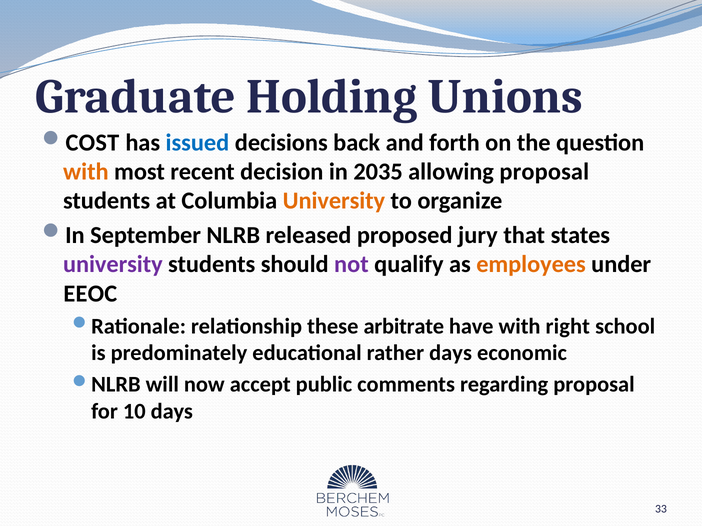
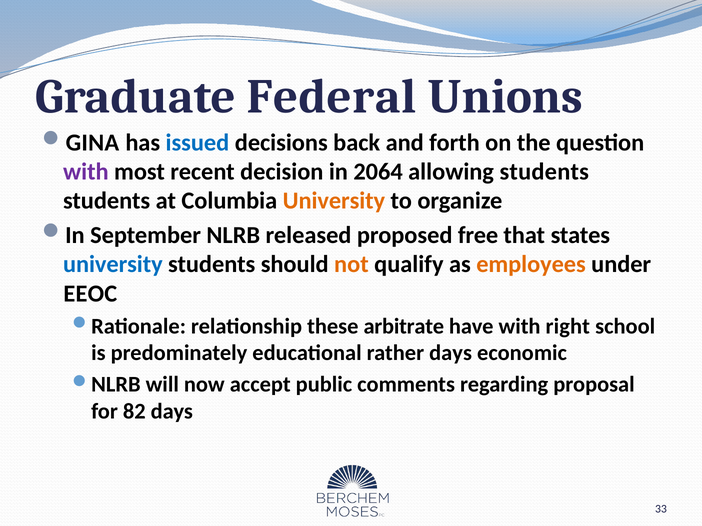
Holding: Holding -> Federal (331, 97)
COST: COST -> GINA (92, 143)
with colour: orange -> purple (86, 172)
2035: 2035 -> 2064 (378, 172)
allowing proposal: proposal -> students (544, 172)
jury: jury -> free (478, 235)
university colour: purple -> blue (113, 265)
not colour: purple -> orange (351, 265)
10: 10 -> 82 (134, 412)
